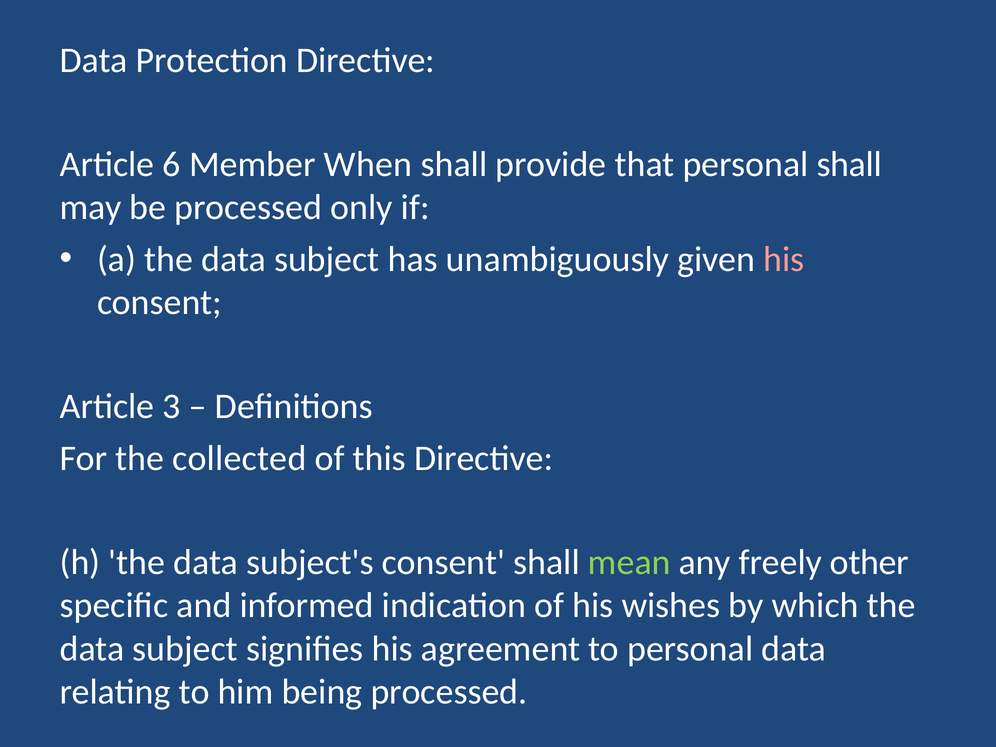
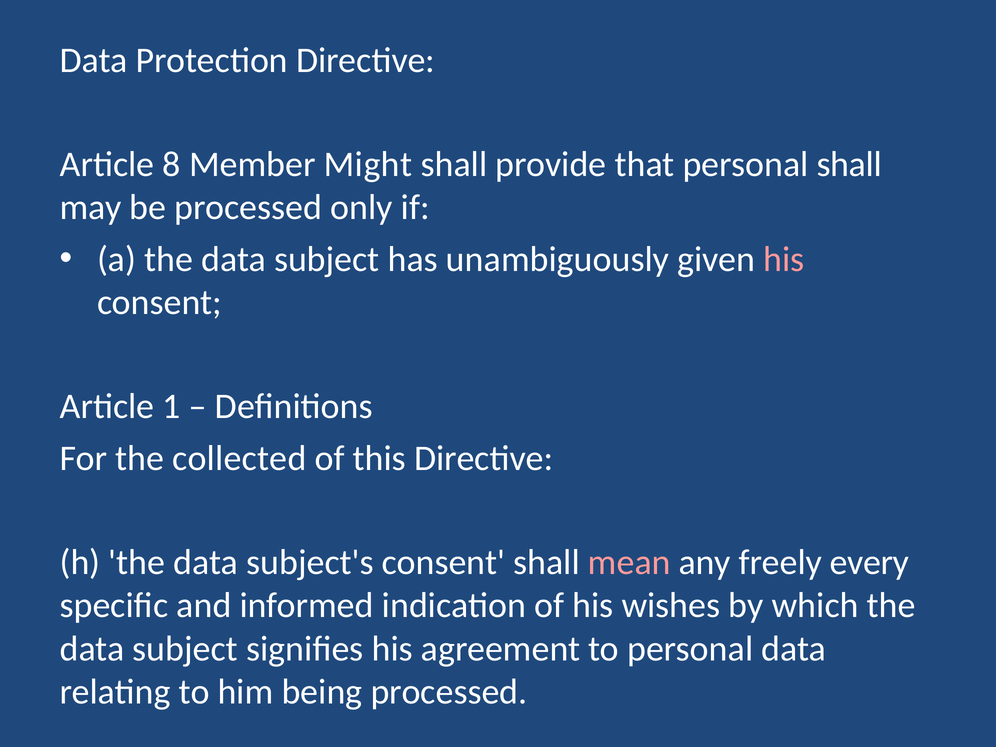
6: 6 -> 8 (172, 164)
When: When -> Might (368, 164)
3: 3 -> 1 (172, 406)
mean colour: light green -> pink (629, 562)
other: other -> every (869, 562)
